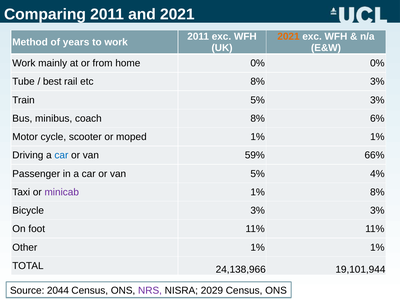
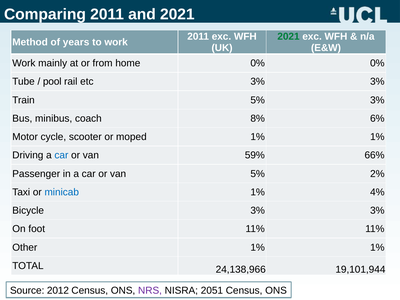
2021 colour: orange -> green (288, 37)
best: best -> pool (52, 82)
etc 8%: 8% -> 3% (258, 82)
4%: 4% -> 2% (377, 174)
minicab colour: purple -> blue (62, 192)
1% 8%: 8% -> 4% (377, 192)
2044: 2044 -> 2012 (58, 290)
2029: 2029 -> 2051 (212, 290)
